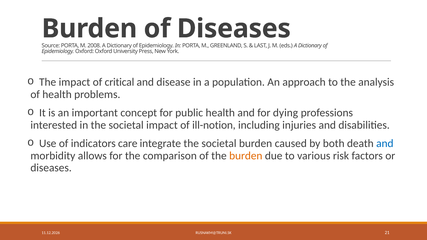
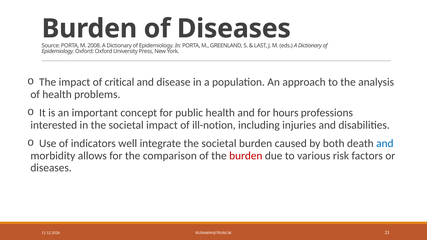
dying: dying -> hours (286, 113)
care: care -> well (128, 144)
burden colour: orange -> red (246, 156)
